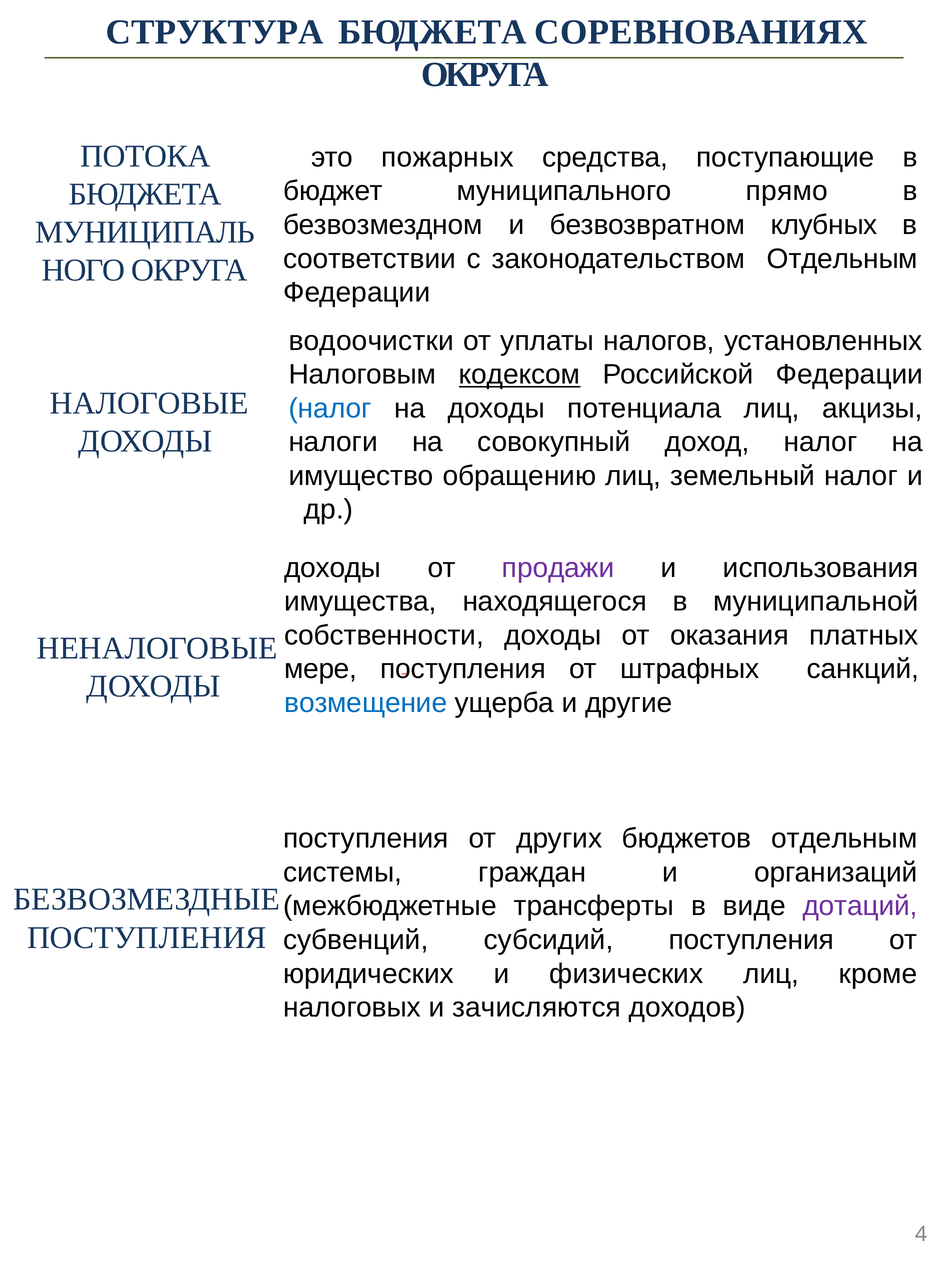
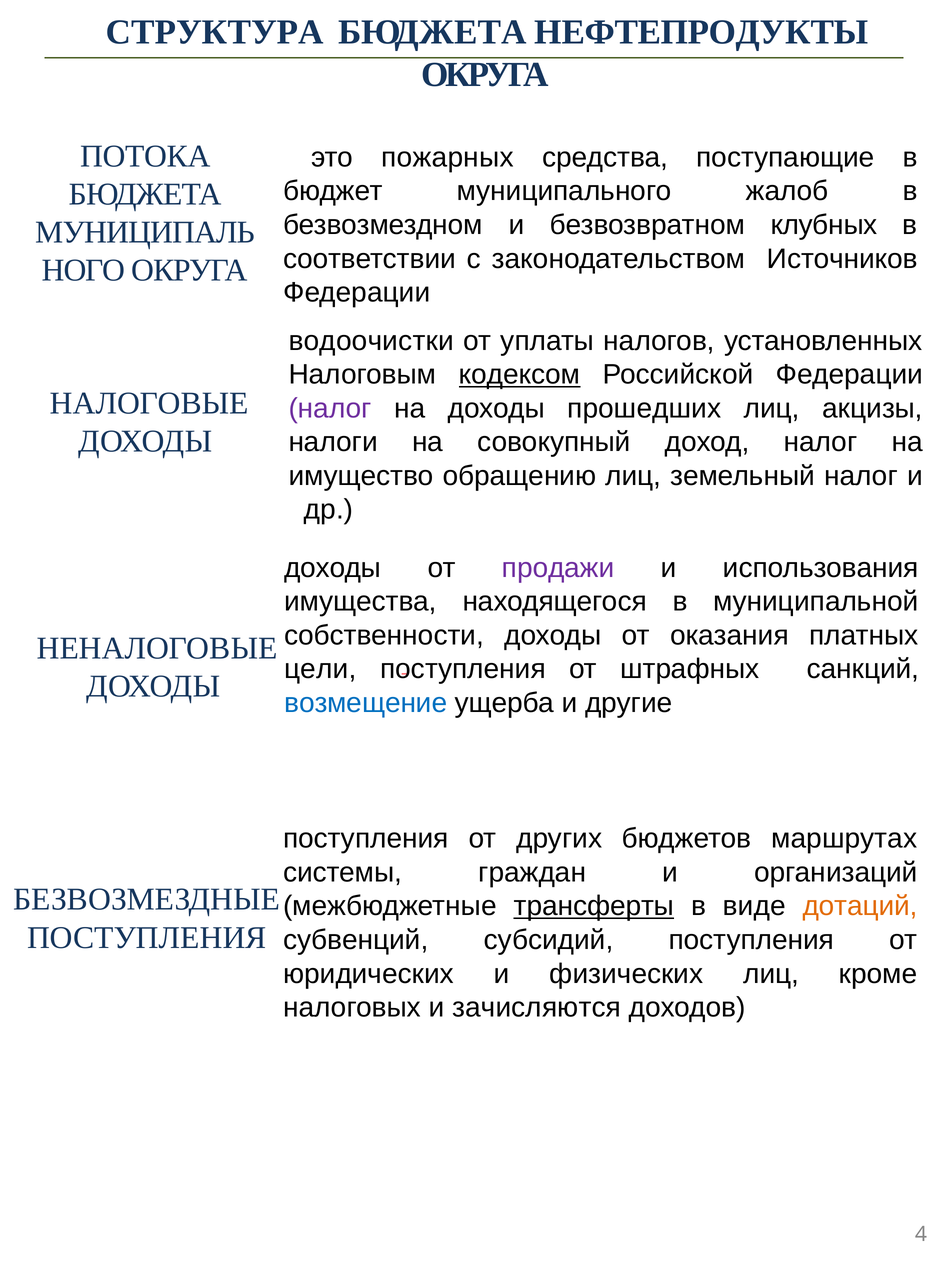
СОРЕВНОВАНИЯХ: СОРЕВНОВАНИЯХ -> НЕФТЕПРОДУКТЫ (701, 32)
прямо: прямо -> жалоб (787, 191)
законодательством Отдельным: Отдельным -> Источников (842, 259)
налог colour: blue -> purple (330, 409)
потенциала: потенциала -> прошедших (644, 409)
мере: мере -> цели (320, 670)
бюджетов отдельным: отдельным -> маршрутах (844, 839)
трансферты underline: none -> present (594, 907)
дотаций colour: purple -> orange (860, 907)
